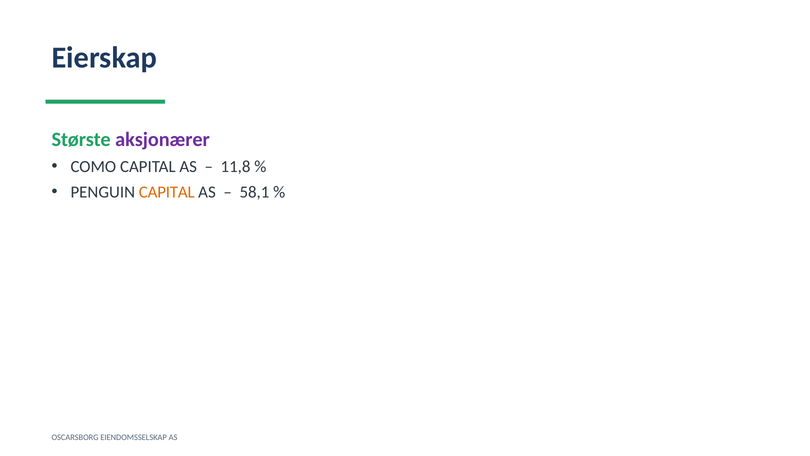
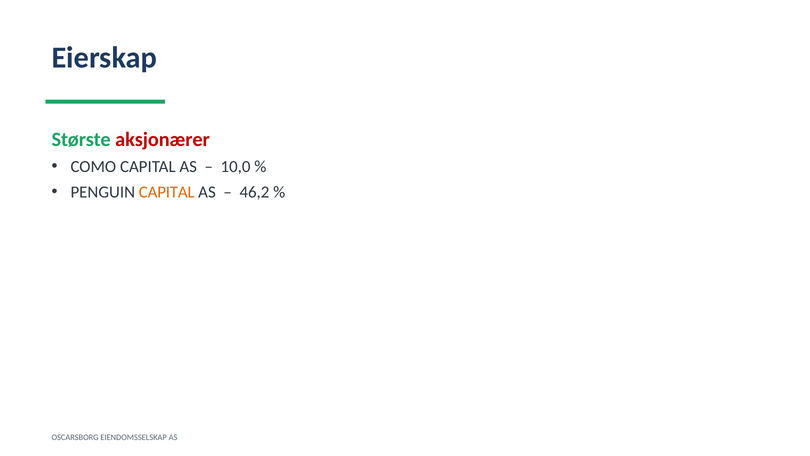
aksjonærer colour: purple -> red (162, 139)
11,8: 11,8 -> 10,0 (236, 167)
58,1: 58,1 -> 46,2 (254, 192)
